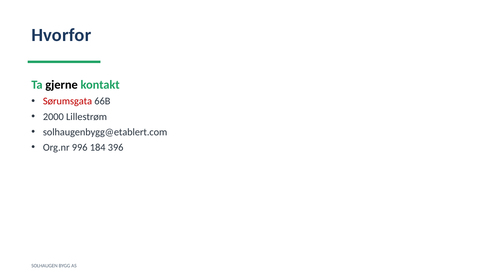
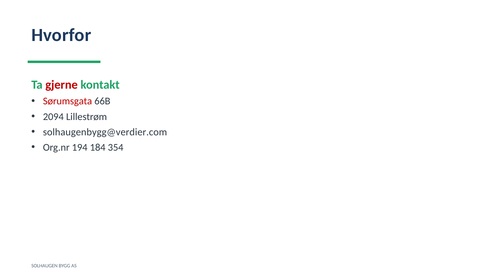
gjerne colour: black -> red (62, 85)
2000: 2000 -> 2094 (53, 117)
solhaugenbygg@etablert.com: solhaugenbygg@etablert.com -> solhaugenbygg@verdier.com (105, 132)
996: 996 -> 194 (80, 148)
396: 396 -> 354 (116, 148)
